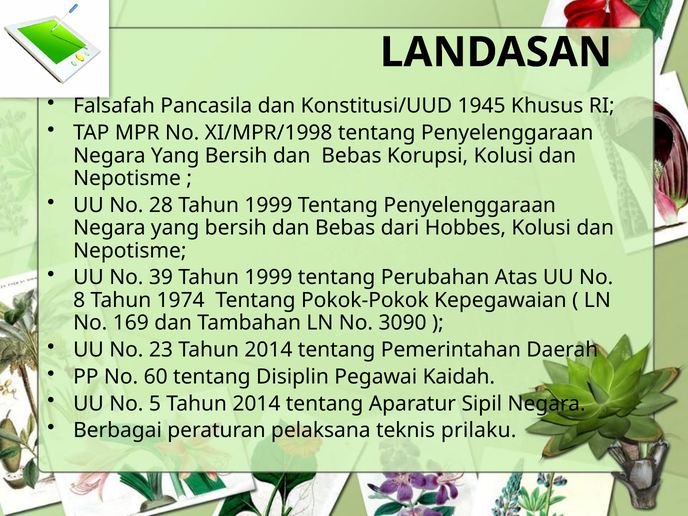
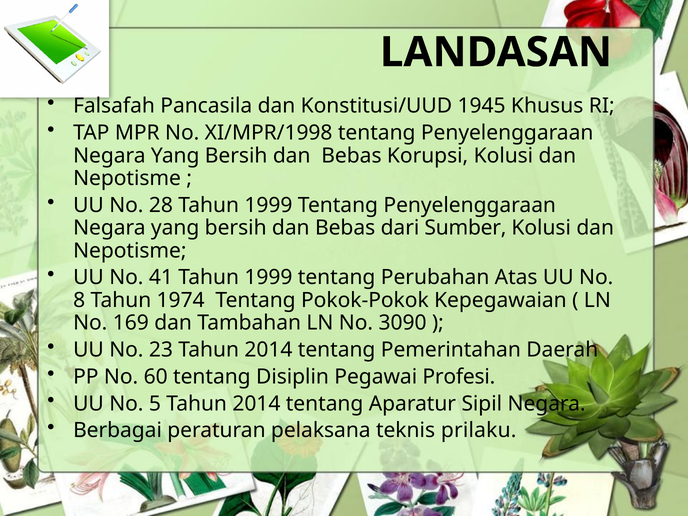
Hobbes: Hobbes -> Sumber (465, 228)
39: 39 -> 41 (161, 278)
Kaidah: Kaidah -> Profesi (459, 377)
